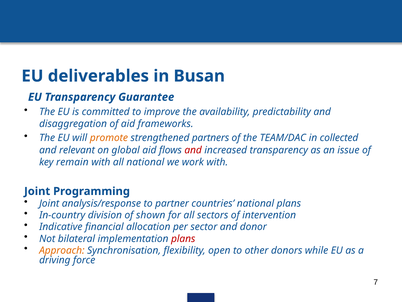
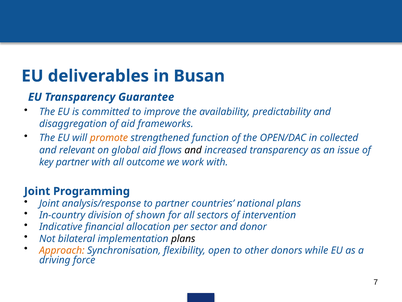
partners: partners -> function (210, 138)
TEAM/DAC: TEAM/DAC -> OPEN/DAC (283, 138)
and colour: red -> black (193, 150)
key remain: remain -> partner (72, 162)
all national: national -> outcome (145, 162)
plans colour: red -> black (183, 238)
